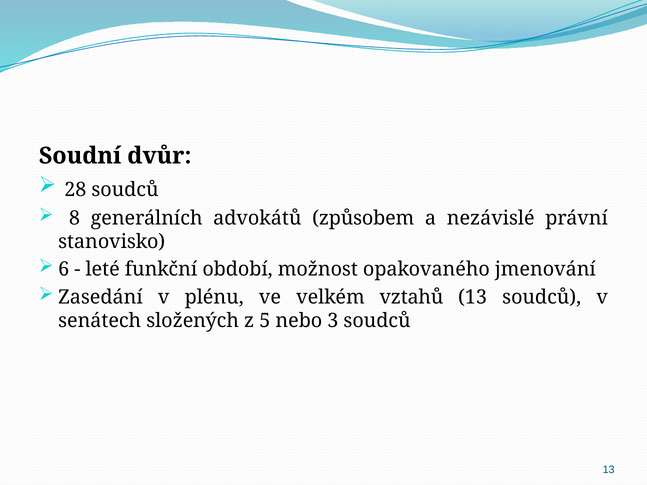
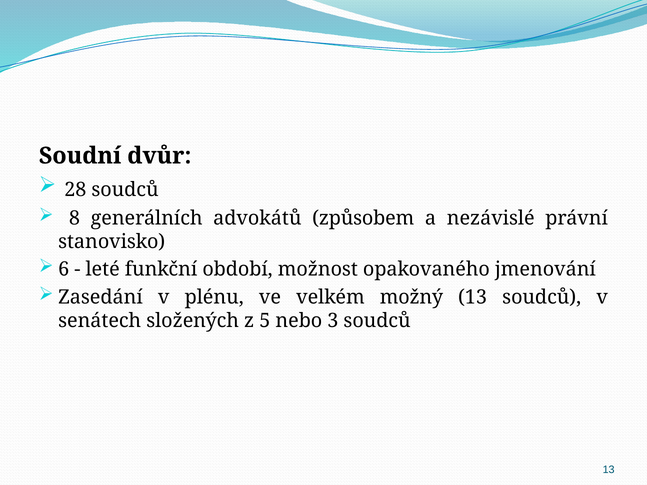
vztahů: vztahů -> možný (411, 297)
